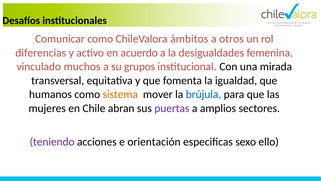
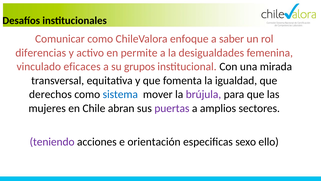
ámbitos: ámbitos -> enfoque (189, 39)
otros: otros -> saber (232, 39)
acuerdo: acuerdo -> permite (139, 53)
muchos: muchos -> eficaces (82, 66)
humanos: humanos -> derechos (50, 94)
sistema colour: orange -> blue (120, 94)
brújula colour: blue -> purple (203, 94)
